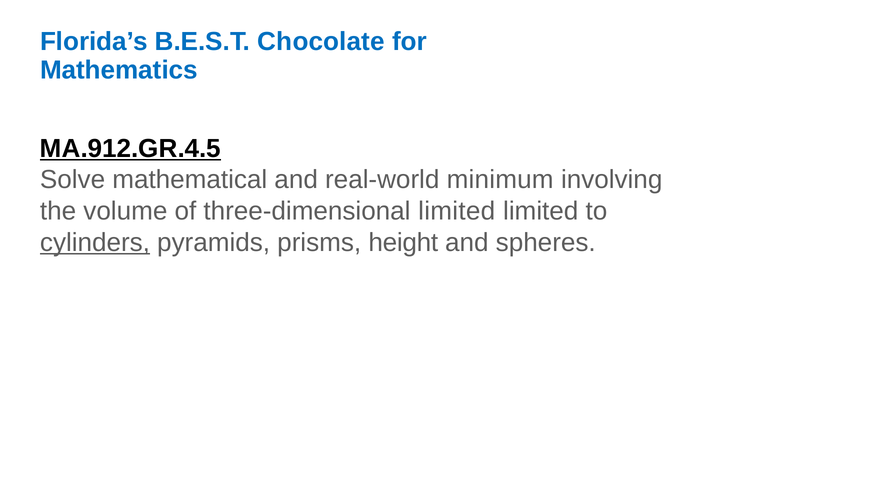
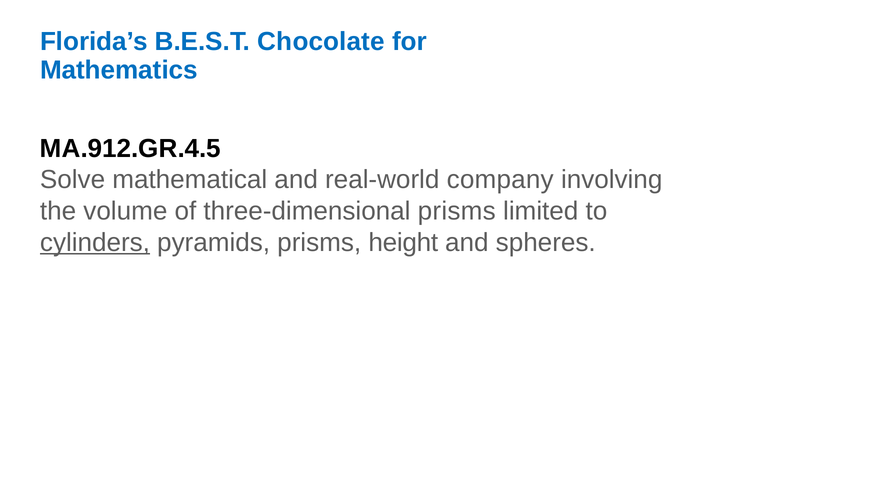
MA.912.GR.4.5 underline: present -> none (130, 148)
minimum: minimum -> company (500, 180)
three-dimensional limited: limited -> prisms (457, 211)
